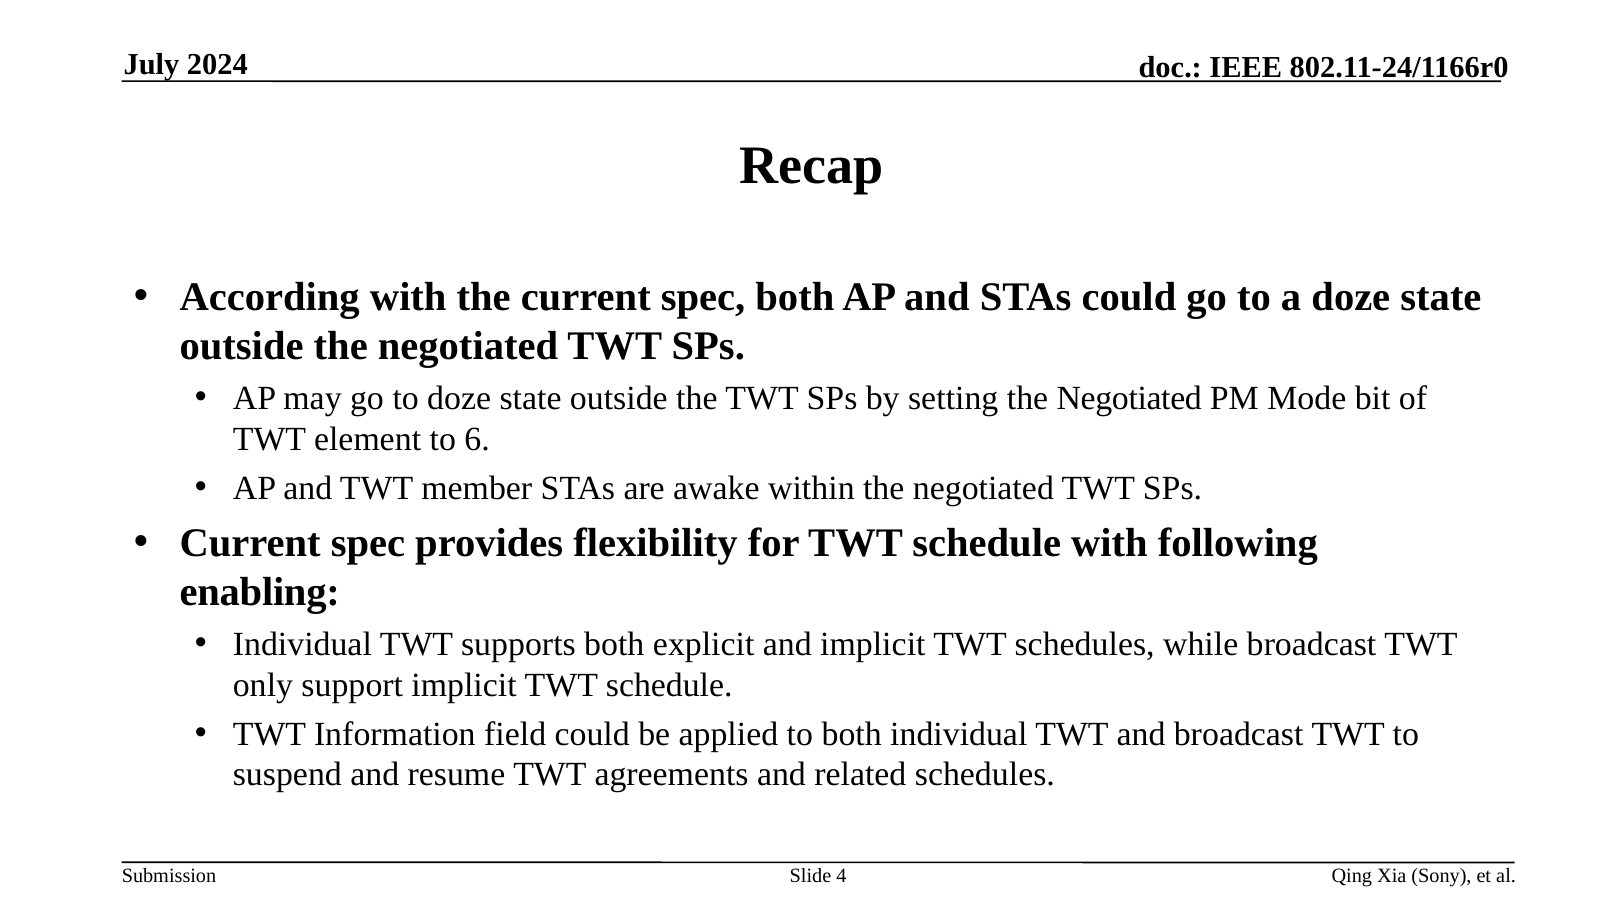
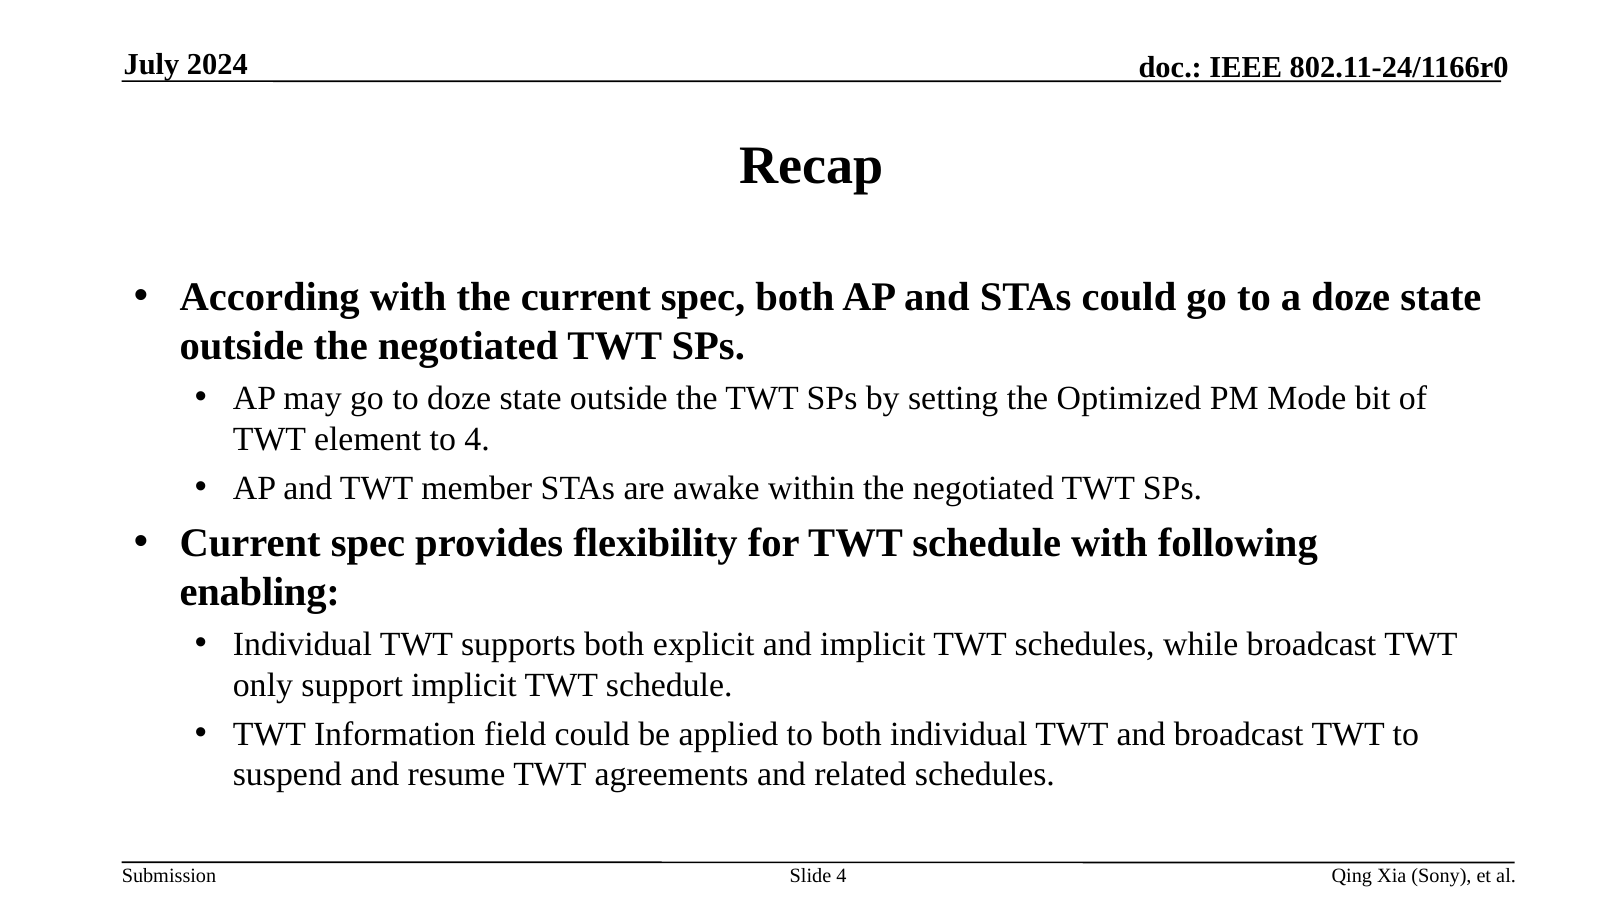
setting the Negotiated: Negotiated -> Optimized (1129, 398)
to 6: 6 -> 4 (477, 439)
